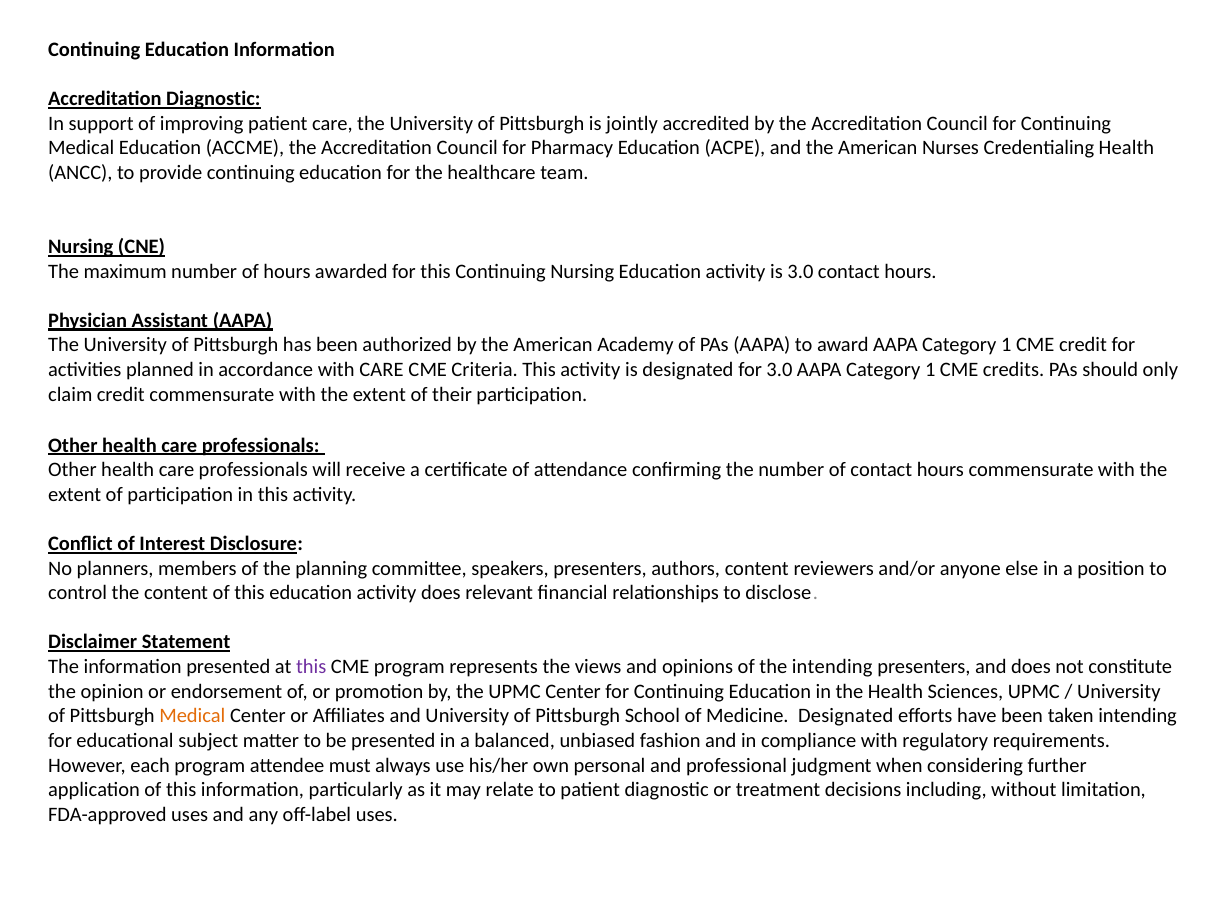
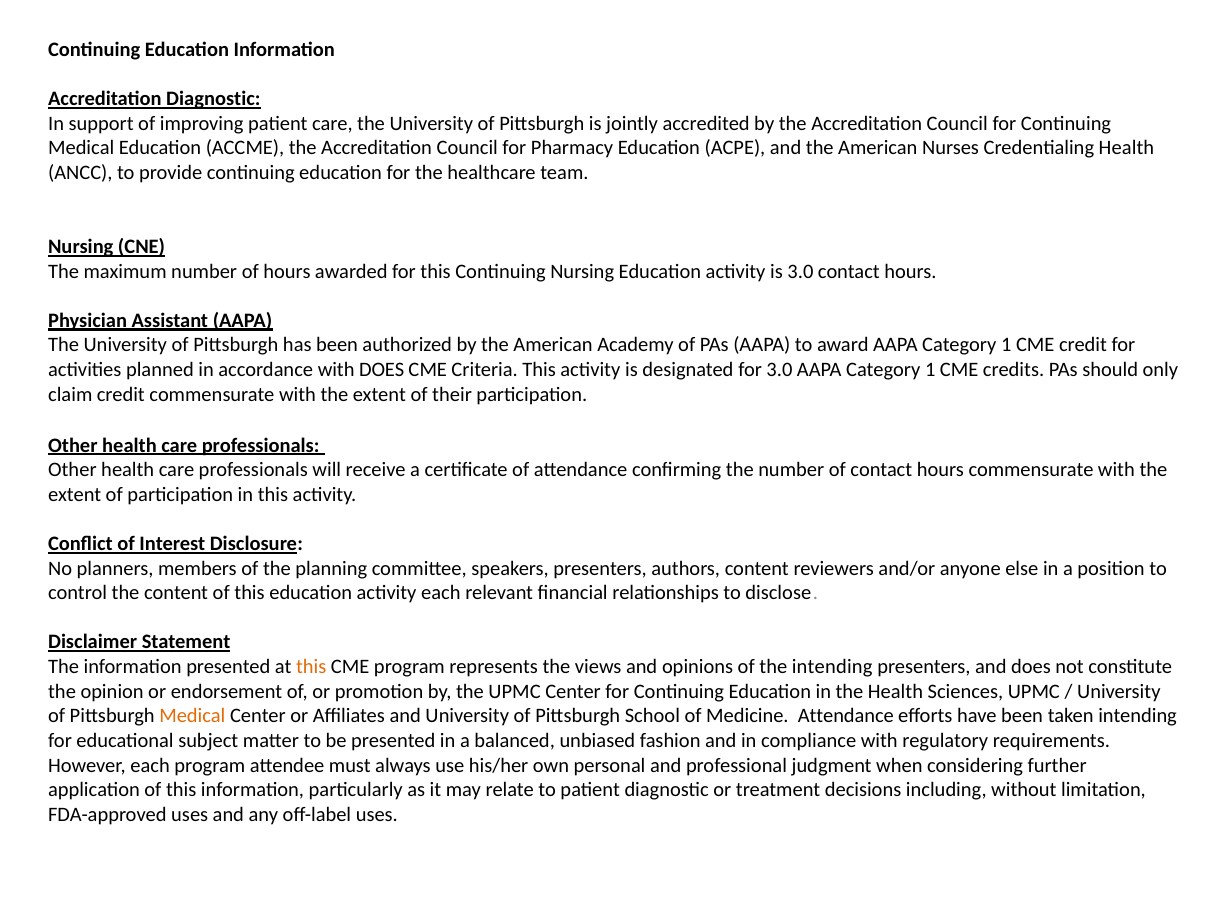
with CARE: CARE -> DOES (382, 370)
activity does: does -> each (441, 593)
this colour: purple -> orange (311, 666)
Medicine Designated: Designated -> Attendance (846, 716)
